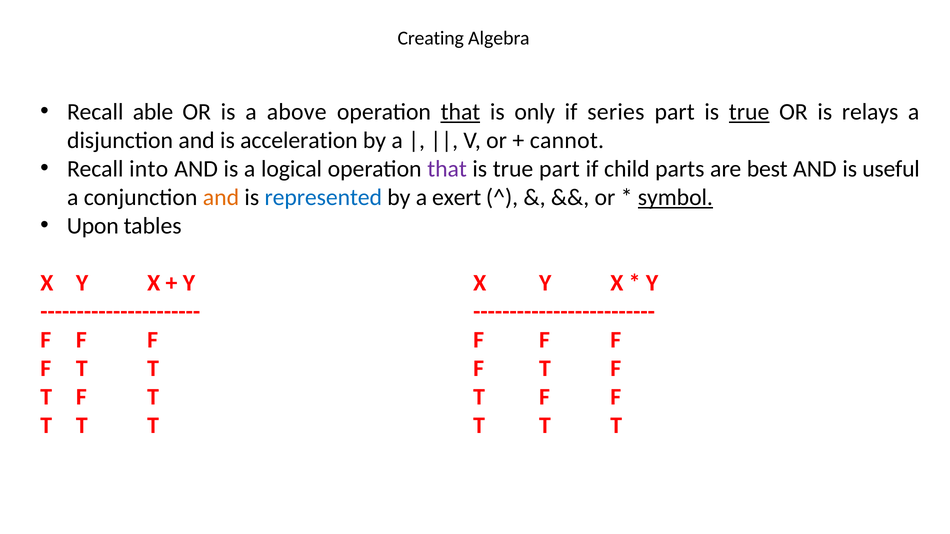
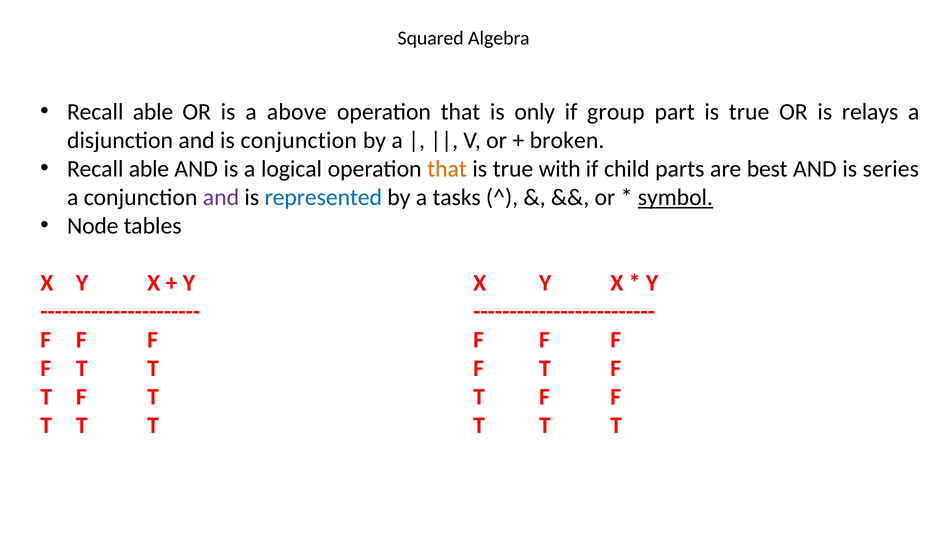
Creating: Creating -> Squared (431, 38)
that underline: present -> none (461, 112)
series: series -> group (616, 112)
true underline: present -> none (749, 112)
is acceleration: acceleration -> conjunction (299, 140)
cannot: cannot -> broken (567, 140)
into: into -> able (149, 169)
that colour: purple -> orange (447, 169)
true part: part -> with (560, 169)
useful: useful -> series (891, 169)
and colour: orange -> purple (221, 197)
exert: exert -> tasks (457, 197)
Upon: Upon -> Node (93, 226)
